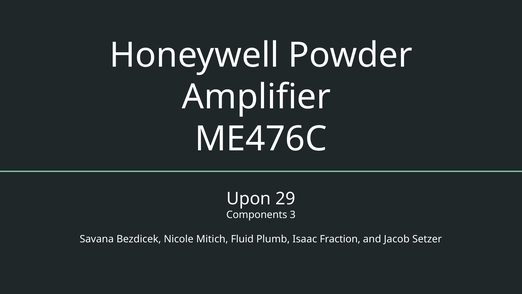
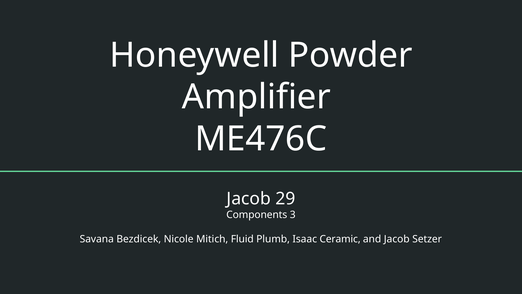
Upon: Upon -> Jacob (249, 199)
Fraction: Fraction -> Ceramic (340, 239)
